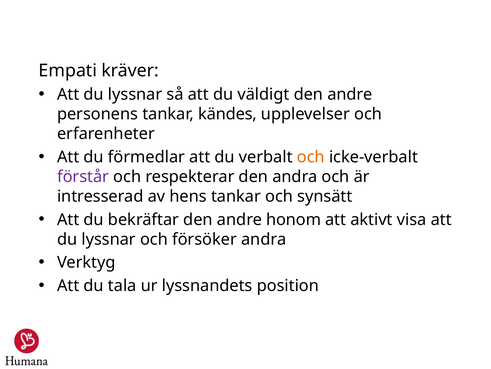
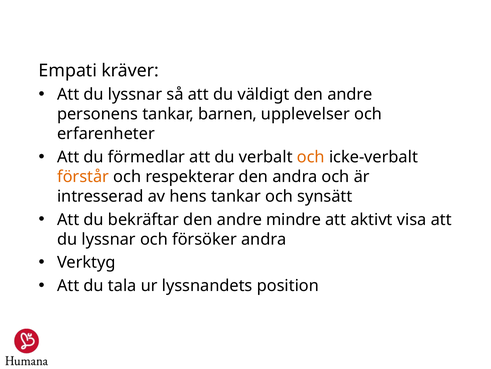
kändes: kändes -> barnen (228, 114)
förstår colour: purple -> orange (83, 176)
honom: honom -> mindre (294, 219)
